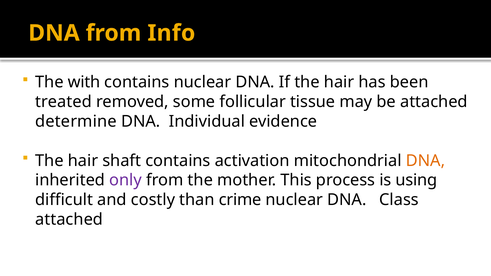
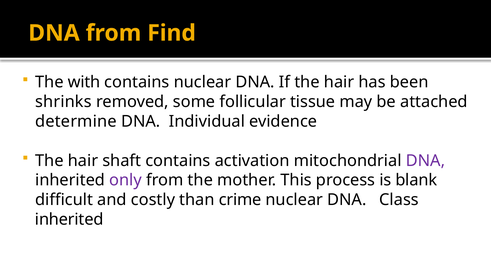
Info: Info -> Find (172, 33)
treated: treated -> shrinks (63, 102)
DNA colour: orange -> purple (426, 161)
using: using -> blank (416, 180)
attached: attached -> inherited (69, 220)
